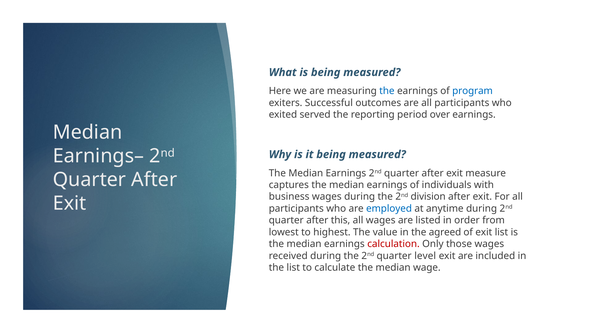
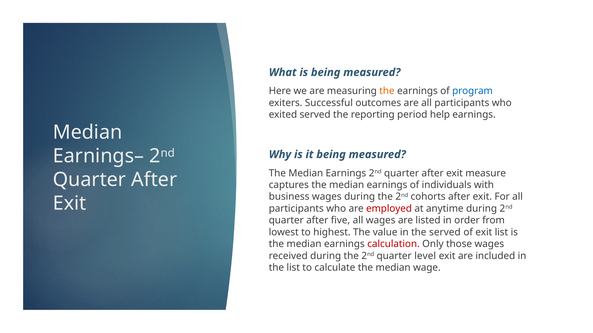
the colour: blue -> orange (387, 91)
over: over -> help (440, 115)
division: division -> cohorts (428, 197)
employed colour: blue -> red (389, 209)
this: this -> five (340, 221)
the agreed: agreed -> served (445, 233)
